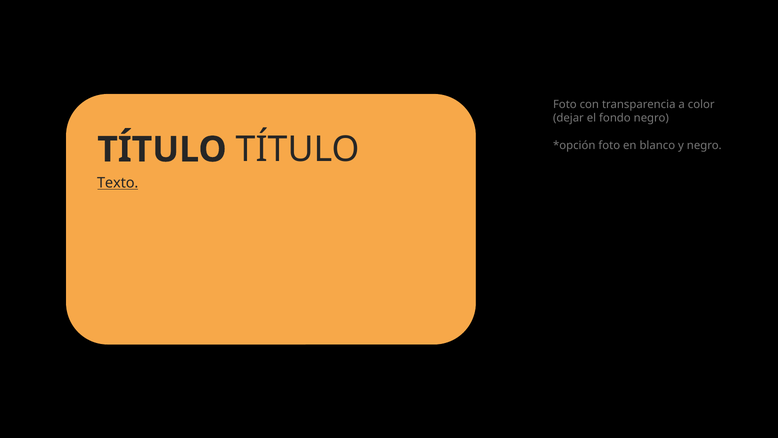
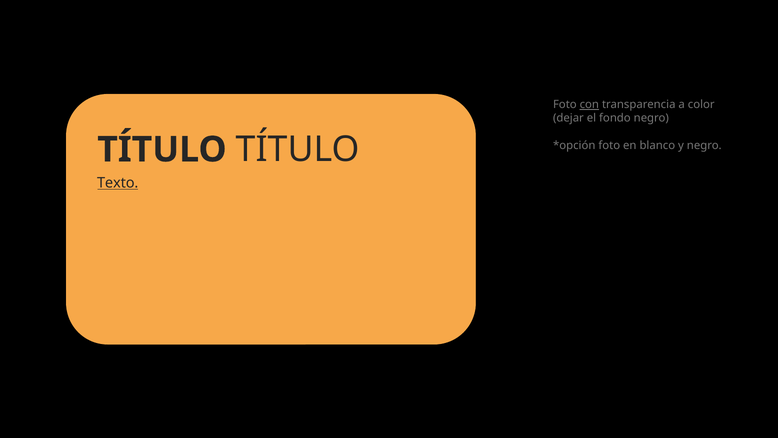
con underline: none -> present (589, 105)
